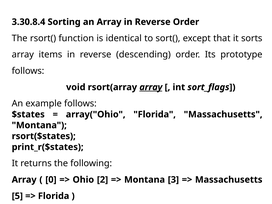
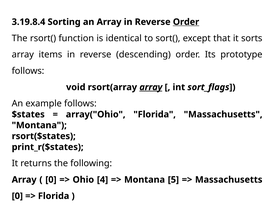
3.30.8.4: 3.30.8.4 -> 3.19.8.4 (29, 22)
Order underline: none -> present (186, 22)
2: 2 -> 4 (102, 180)
3: 3 -> 5 (173, 180)
5: 5 -> 0 (17, 196)
